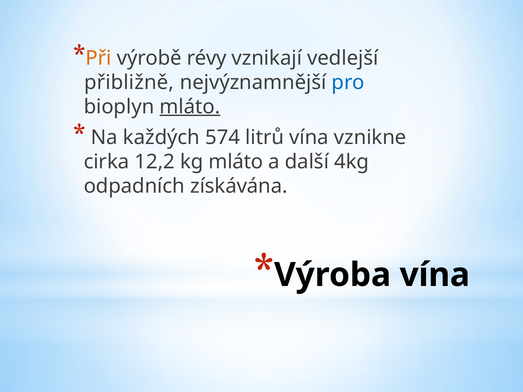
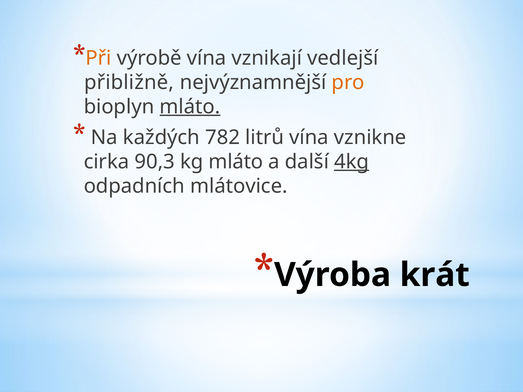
výrobě révy: révy -> vína (207, 58)
pro colour: blue -> orange (348, 82)
574: 574 -> 782 (223, 137)
12,2: 12,2 -> 90,3 (155, 162)
4kg underline: none -> present (352, 162)
získávána: získávána -> mlátovice (239, 186)
Výroba vína: vína -> krát (435, 275)
